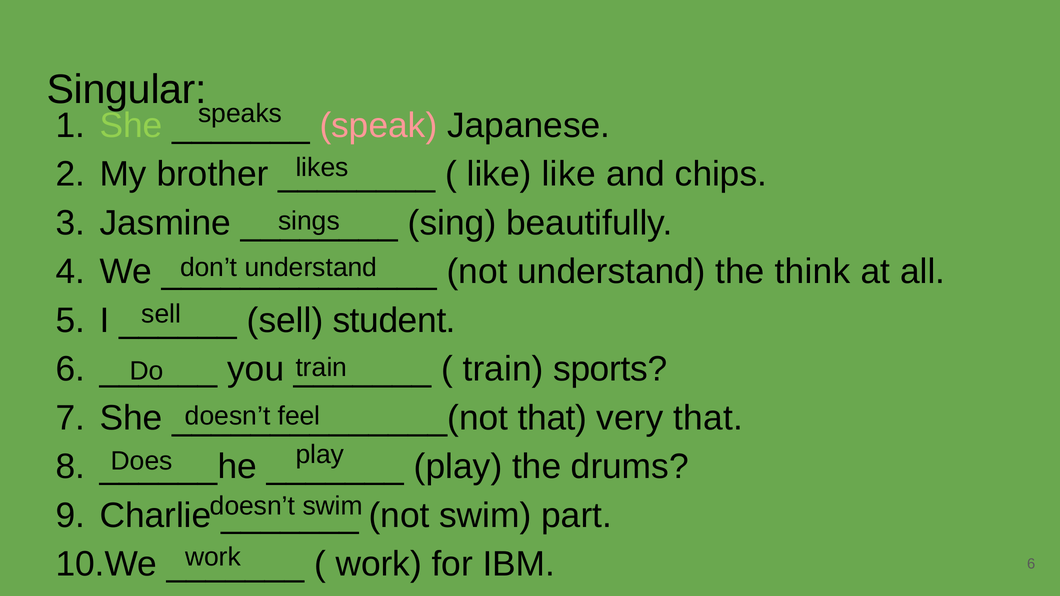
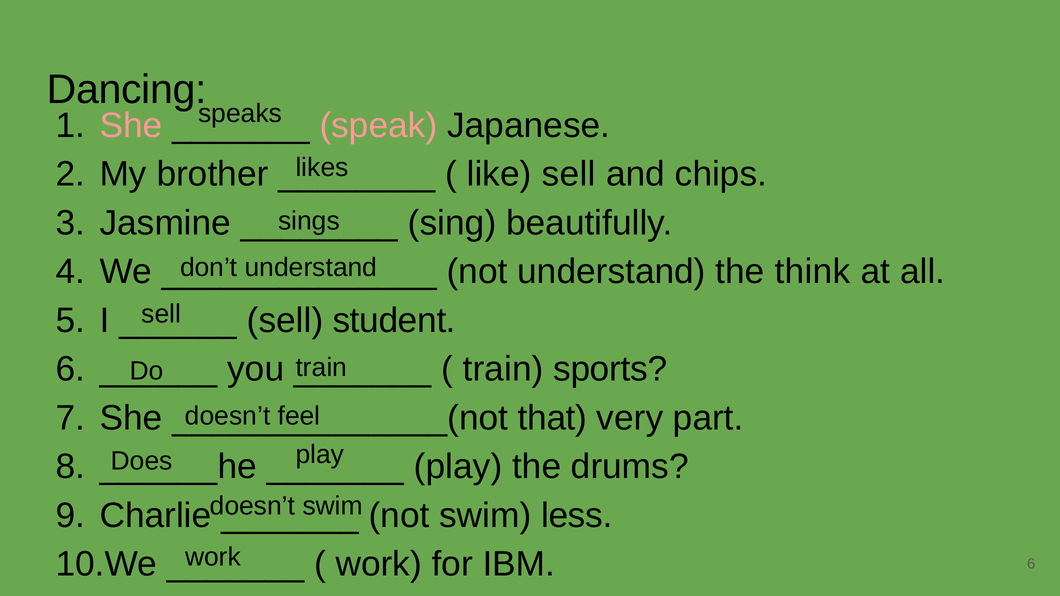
Singular: Singular -> Dancing (127, 90)
She colour: light green -> pink (131, 126)
like like: like -> sell (569, 174)
very that: that -> part (708, 418)
part: part -> less (577, 516)
